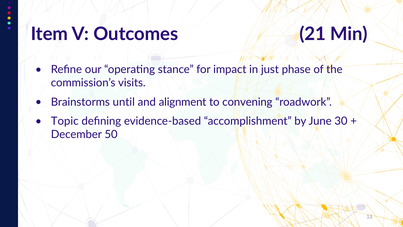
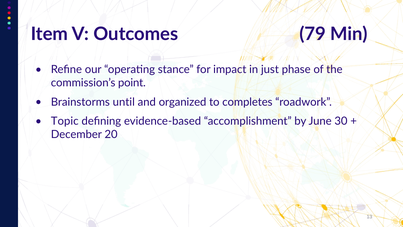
21: 21 -> 79 (313, 34)
visits: visits -> point (132, 83)
alignment: alignment -> organized (183, 102)
convening: convening -> completes (247, 102)
50: 50 -> 20 (111, 134)
